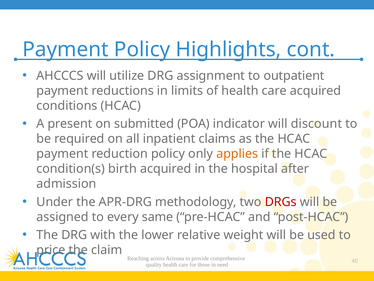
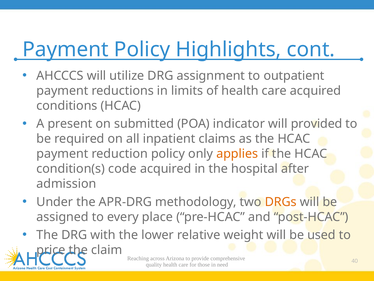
discount: discount -> provided (317, 124)
birth: birth -> code (122, 169)
DRGs colour: red -> orange (281, 202)
same: same -> place (157, 217)
